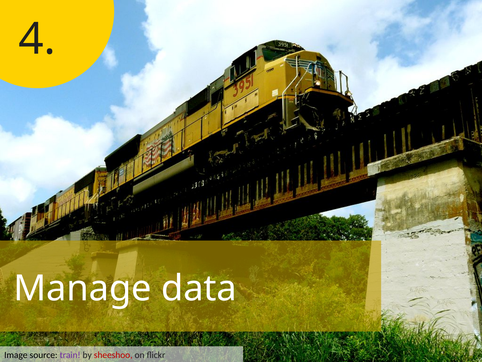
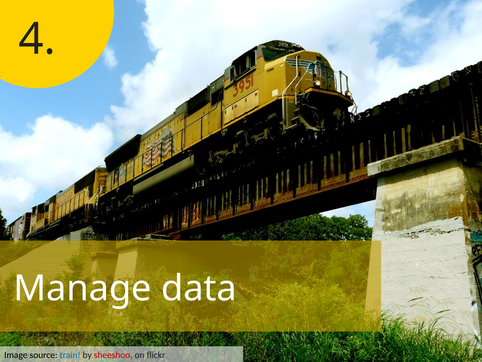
train colour: purple -> blue (70, 354)
